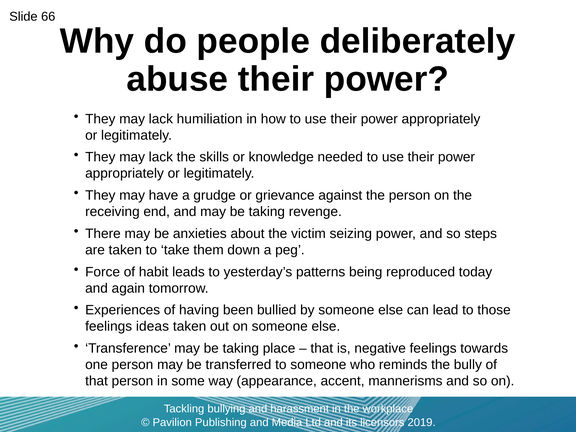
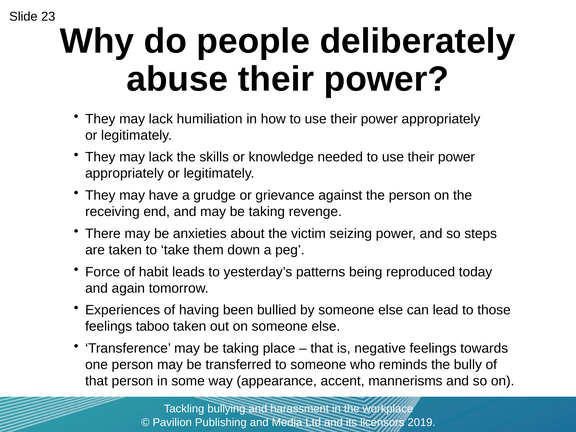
66: 66 -> 23 (48, 17)
ideas: ideas -> taboo (153, 326)
